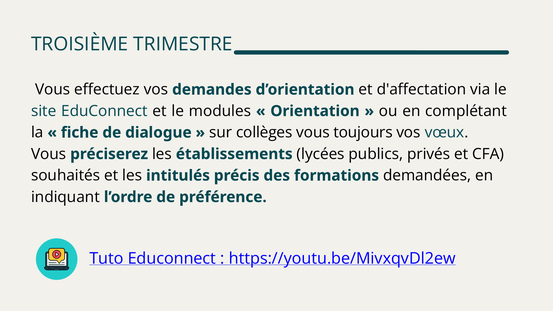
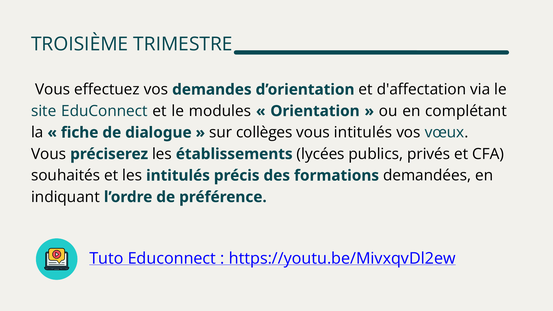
vous toujours: toujours -> intitulés (363, 133)
